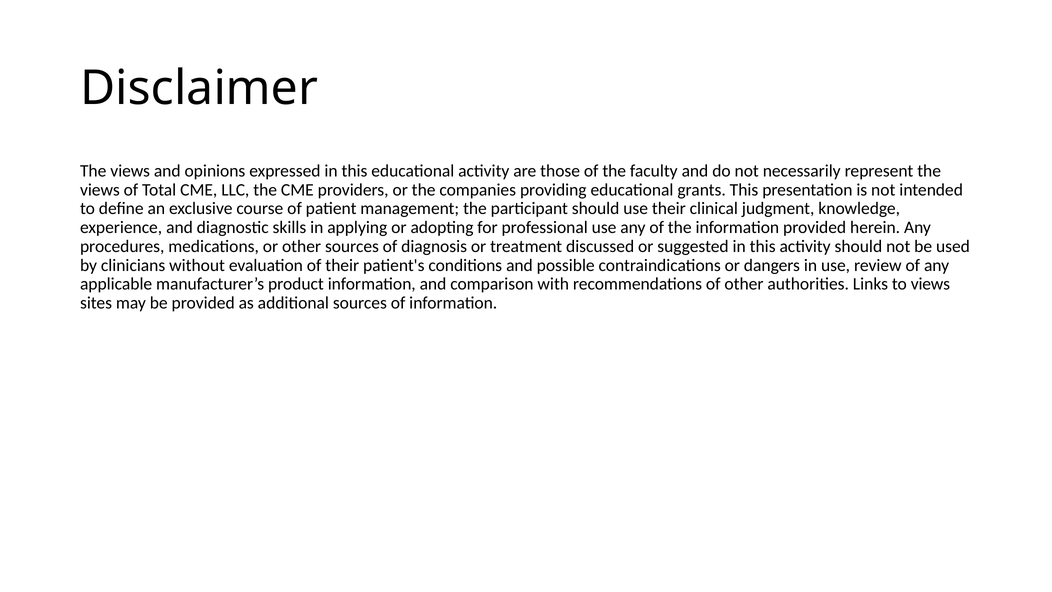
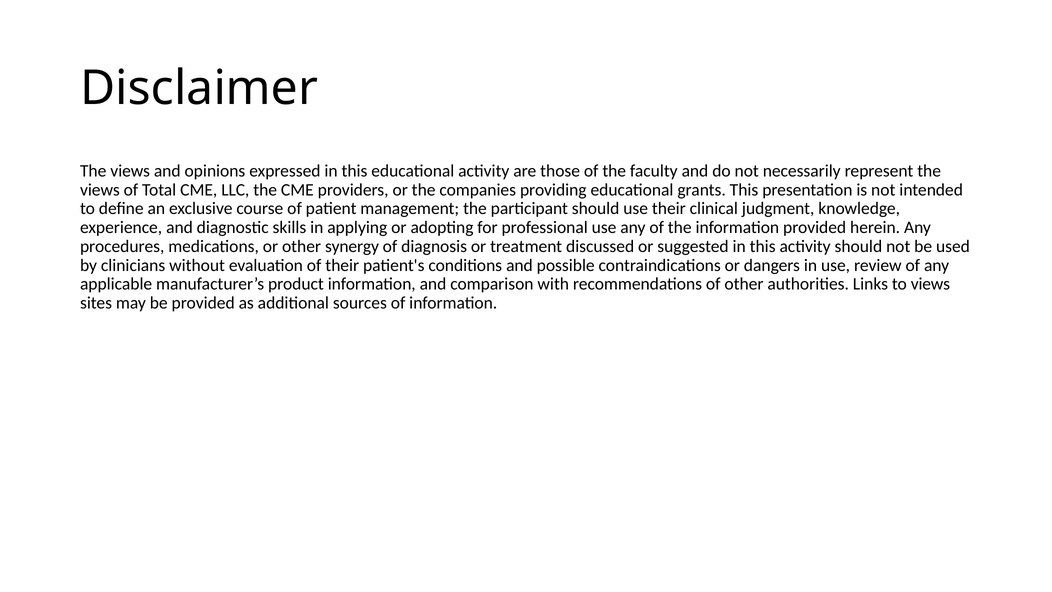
other sources: sources -> synergy (352, 246)
